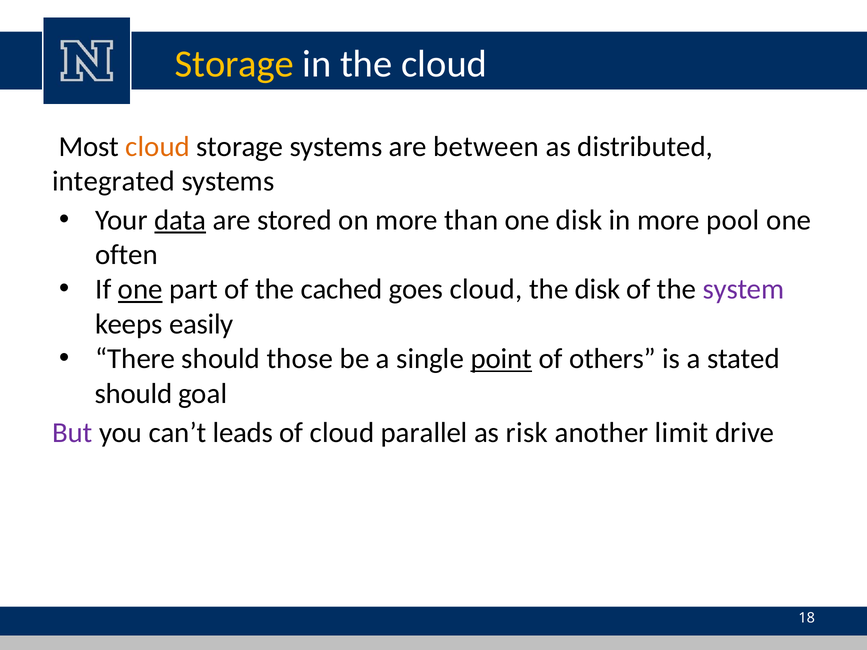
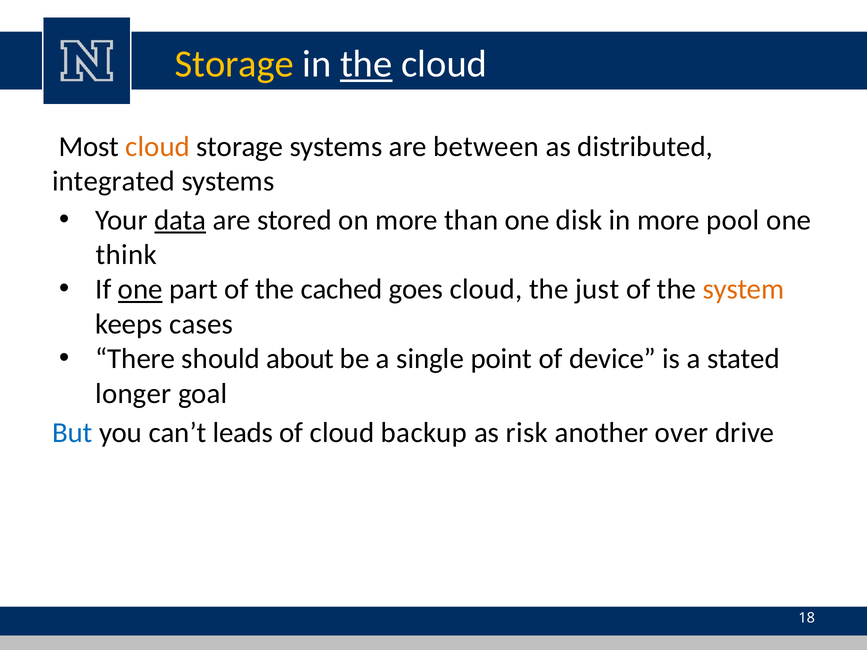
the underline: none -> present (366, 64)
often: often -> think (126, 255)
the disk: disk -> just (597, 290)
system colour: purple -> orange (743, 290)
easily: easily -> cases (201, 324)
those: those -> about (300, 359)
point underline: present -> none (501, 359)
others: others -> device (613, 359)
should: should -> longer (133, 394)
But colour: purple -> blue (72, 433)
parallel: parallel -> backup (424, 433)
limit: limit -> over (682, 433)
